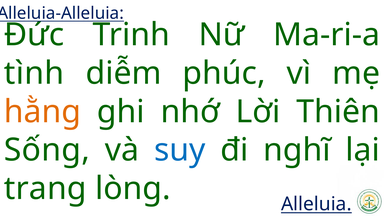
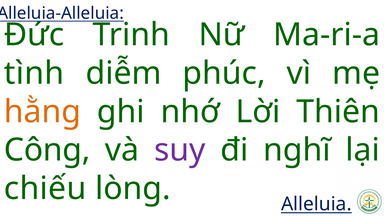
Sống: Sống -> Công (47, 150)
suy colour: blue -> purple (180, 150)
trang: trang -> chiếu (45, 189)
